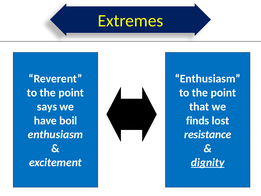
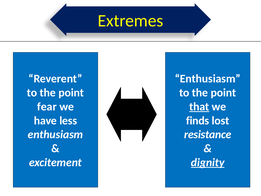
says: says -> fear (47, 107)
that underline: none -> present (199, 107)
boil: boil -> less (68, 120)
